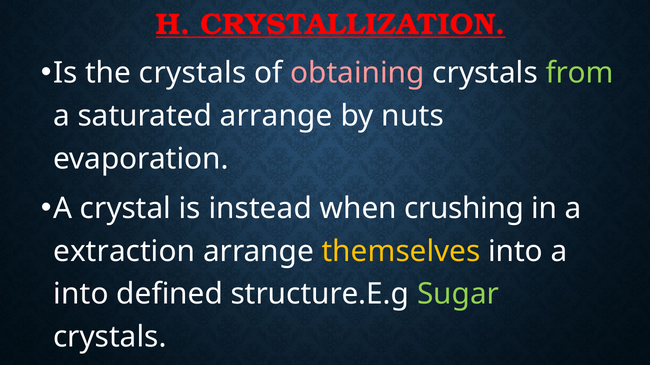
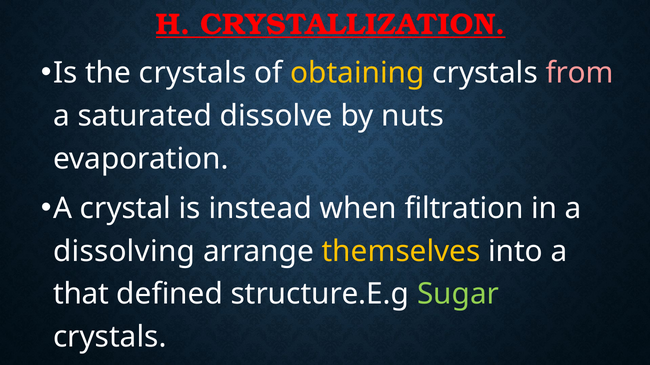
obtaining colour: pink -> yellow (358, 73)
from colour: light green -> pink (580, 73)
saturated arrange: arrange -> dissolve (276, 116)
crushing: crushing -> filtration (464, 209)
extraction: extraction -> dissolving (124, 252)
into: into -> that (81, 295)
